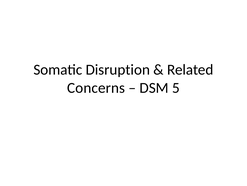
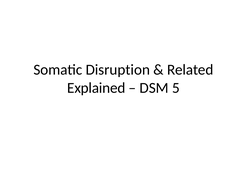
Concerns: Concerns -> Explained (96, 88)
